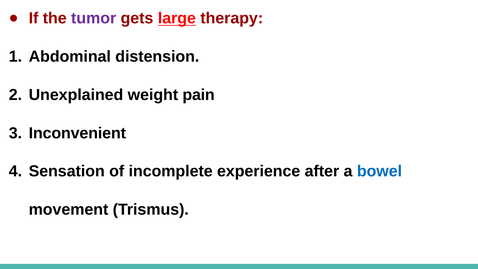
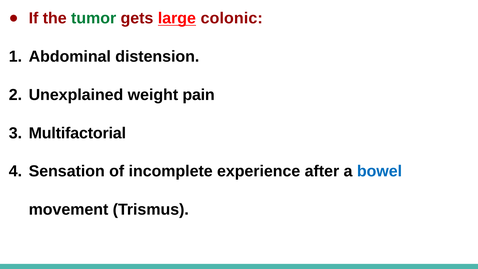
tumor colour: purple -> green (94, 18)
therapy: therapy -> colonic (232, 18)
Inconvenient: Inconvenient -> Multifactorial (77, 133)
